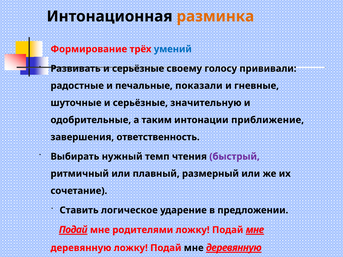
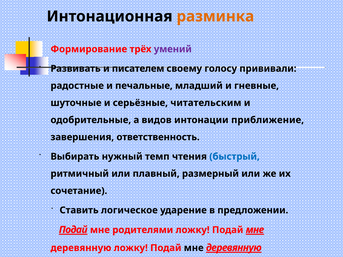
умений colour: blue -> purple (173, 49)
Развивать и серьёзные: серьёзные -> писателем (138, 69)
показали: показали -> младший (199, 86)
значительную: значительную -> читательским (206, 103)
таким: таким -> видов (157, 120)
быстрый colour: purple -> blue (234, 157)
